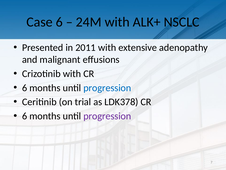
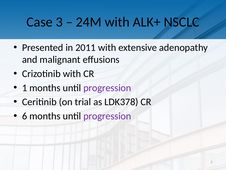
Case 6: 6 -> 3 (59, 22)
6: 6 -> 1 (25, 88)
progression colour: blue -> purple (107, 88)
